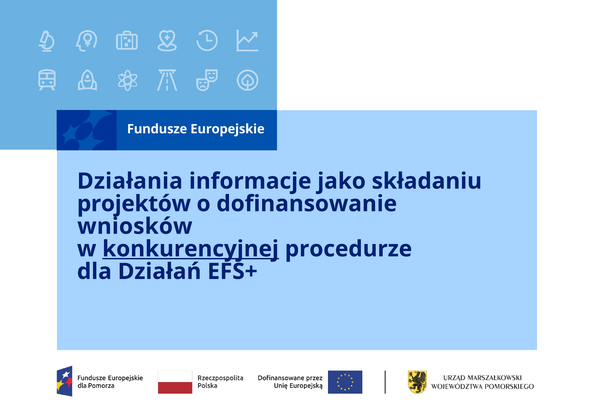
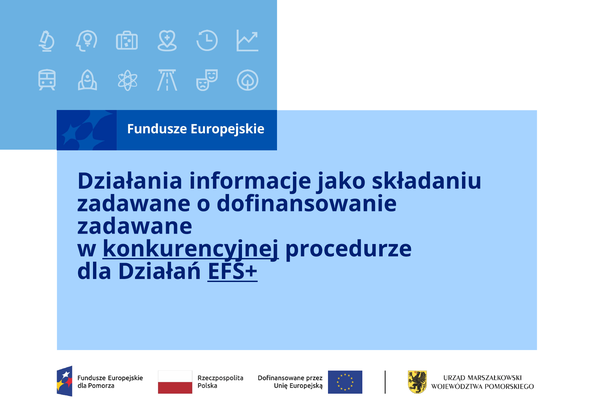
projektów: projektów -> zadawane (134, 204)
wniosków: wniosków -> zadawane (135, 226)
EFS+ underline: none -> present (232, 271)
